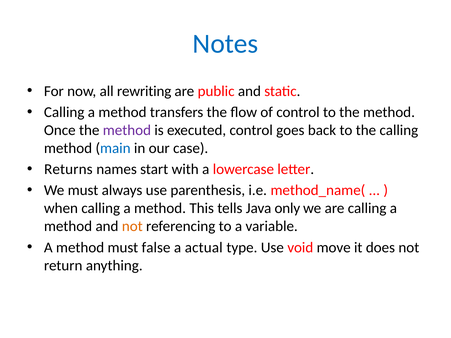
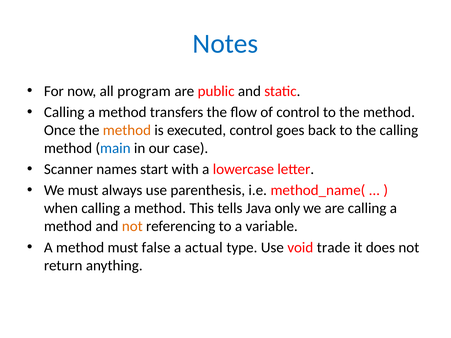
rewriting: rewriting -> program (144, 91)
method colour: purple -> orange (127, 130)
Returns: Returns -> Scanner (68, 169)
move: move -> trade (334, 248)
